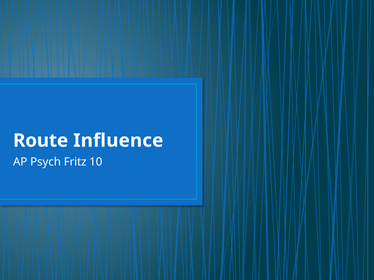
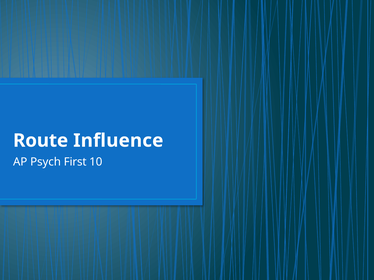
Fritz: Fritz -> First (75, 162)
